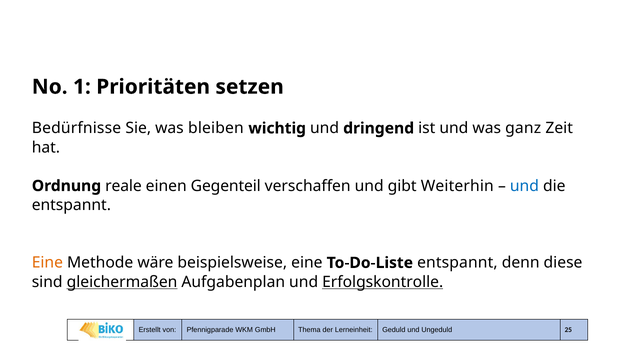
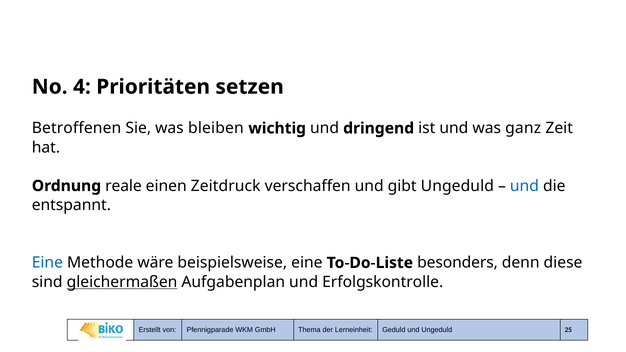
1: 1 -> 4 (82, 87)
Bedürfnisse: Bedürfnisse -> Betroffenen (77, 128)
Gegenteil: Gegenteil -> Zeitdruck (226, 186)
gibt Weiterhin: Weiterhin -> Ungeduld (457, 186)
Eine colour: orange -> blue (47, 263)
To-Do-Liste entspannt: entspannt -> besonders (458, 263)
Erfolgskontrolle underline: present -> none (383, 282)
